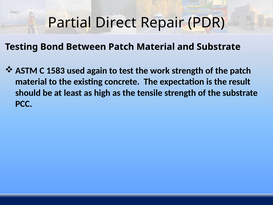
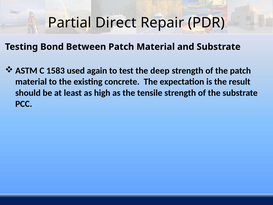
work: work -> deep (160, 71)
